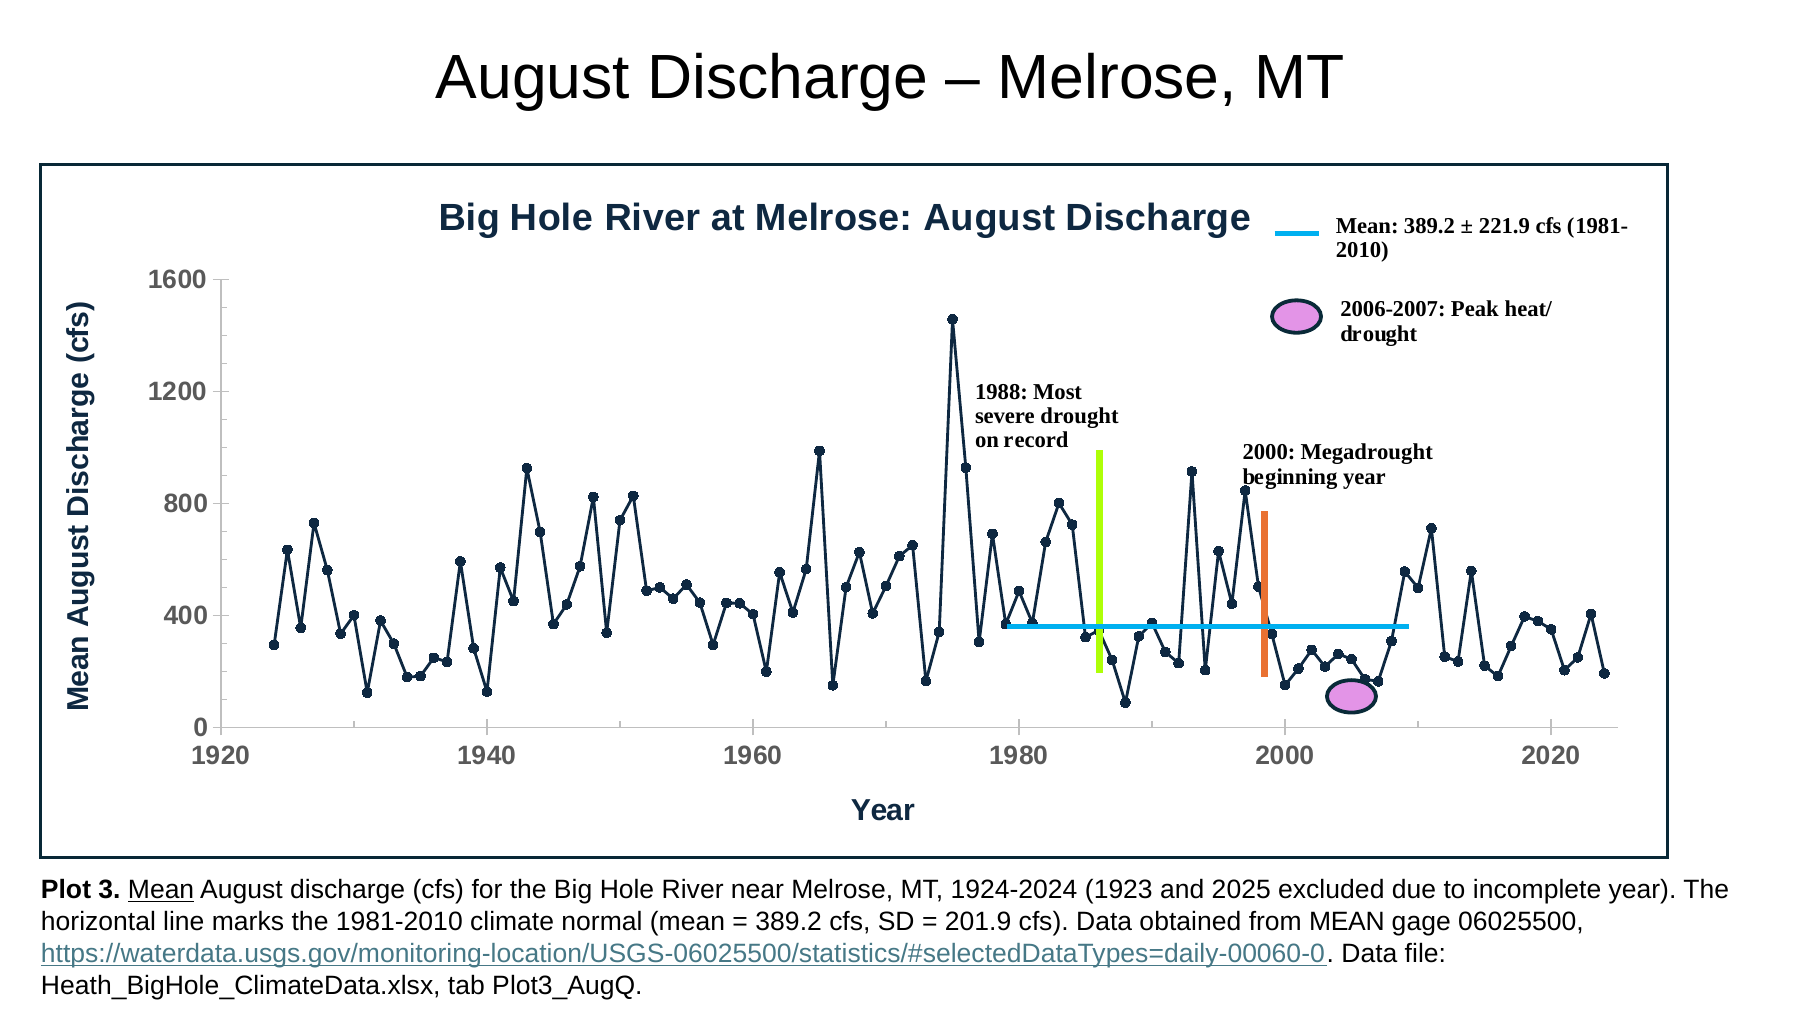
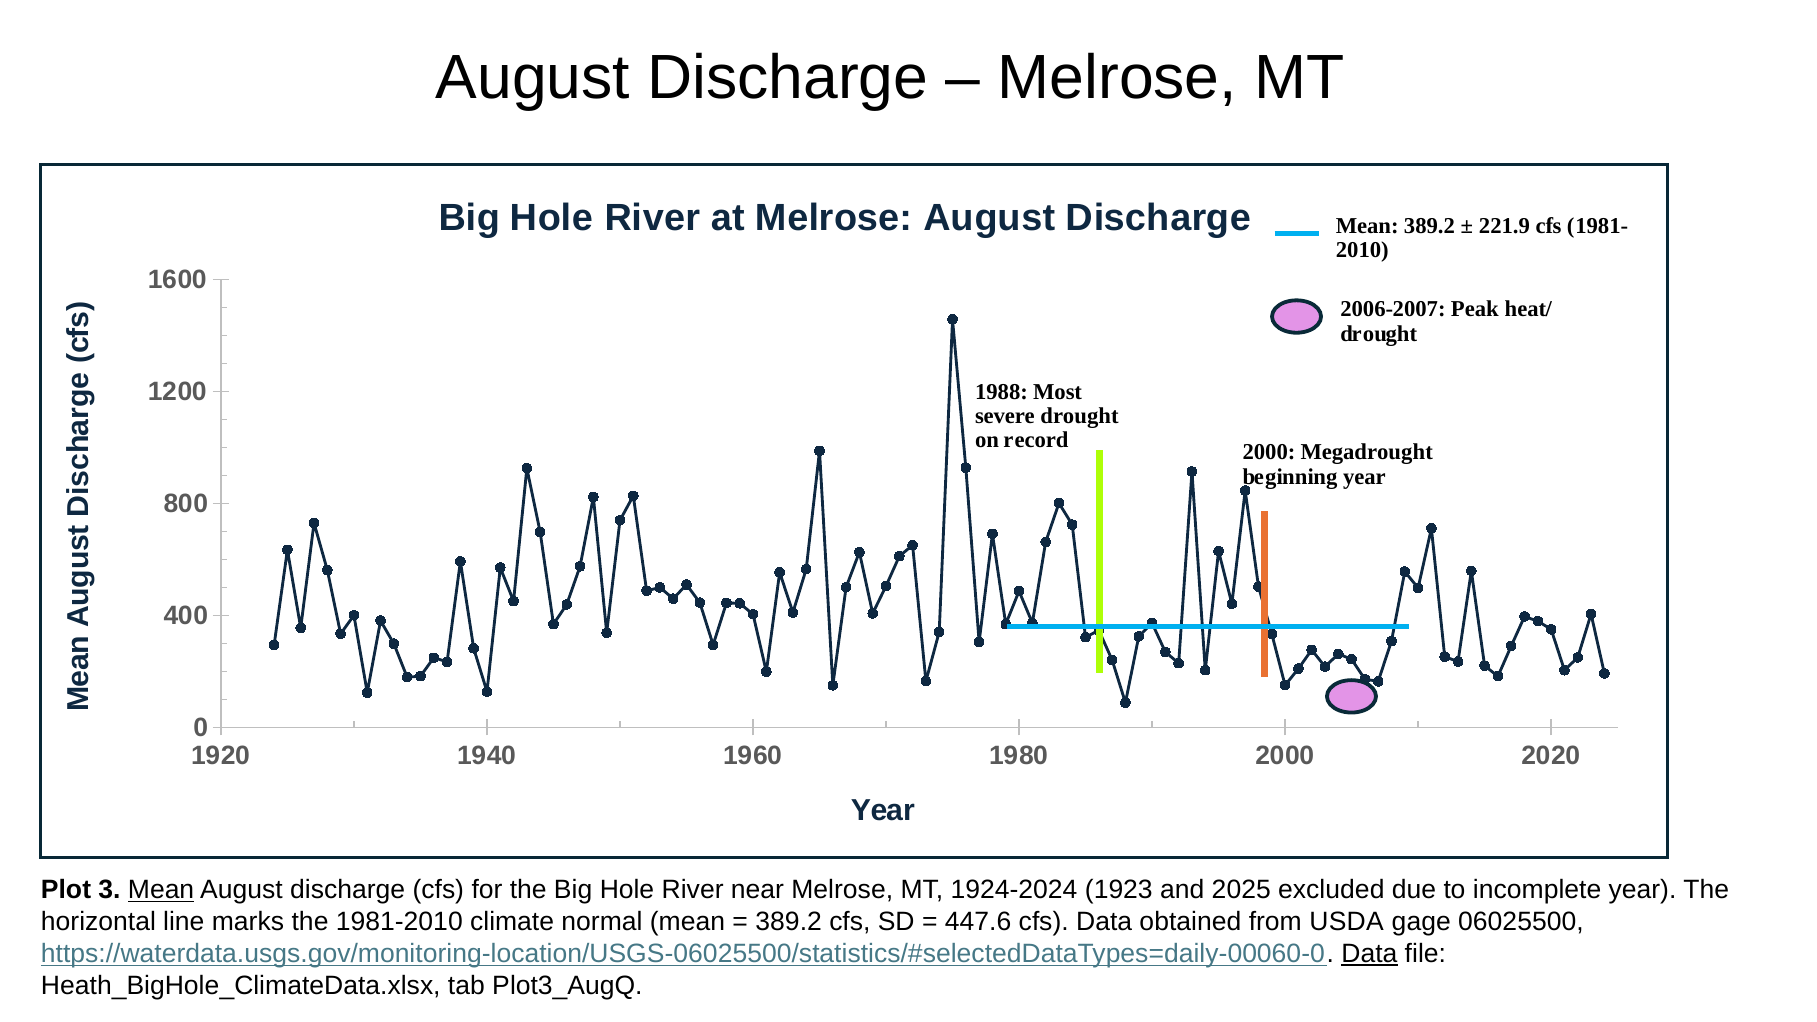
201.9: 201.9 -> 447.6 (978, 922)
from MEAN: MEAN -> USDA (1347, 922)
Data underline: none -> present (1369, 954)
